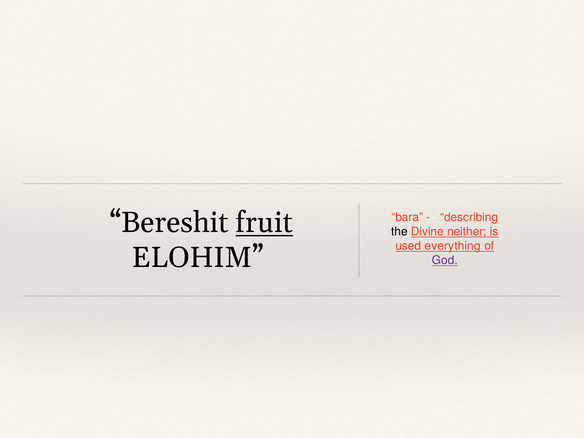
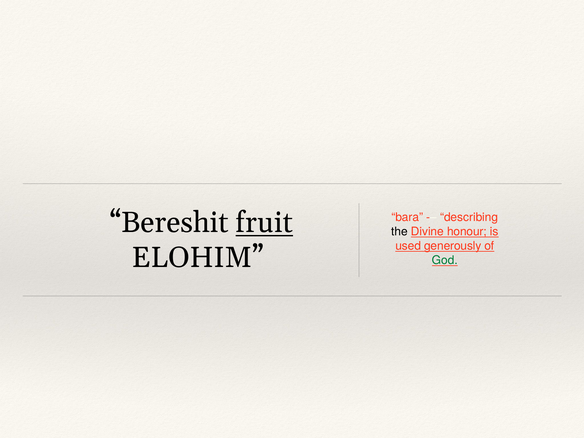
neither: neither -> honour (467, 232)
everything: everything -> generously (453, 246)
God colour: purple -> green (445, 260)
